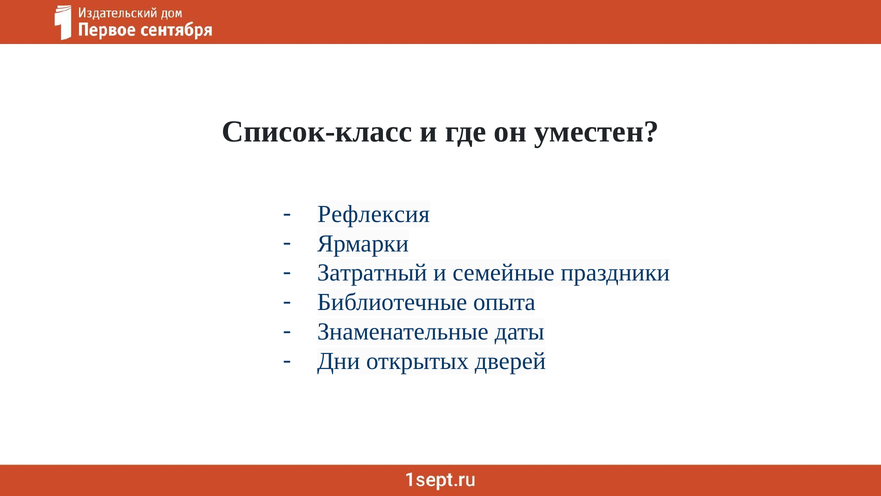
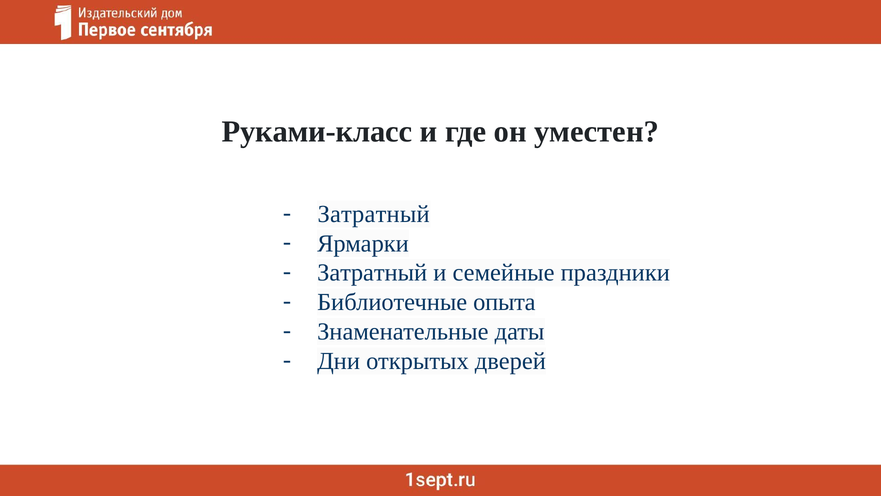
Список-класс: Список-класс -> Руками-класс (317, 132)
Рефлексия: Рефлексия -> Затратный (374, 214)
